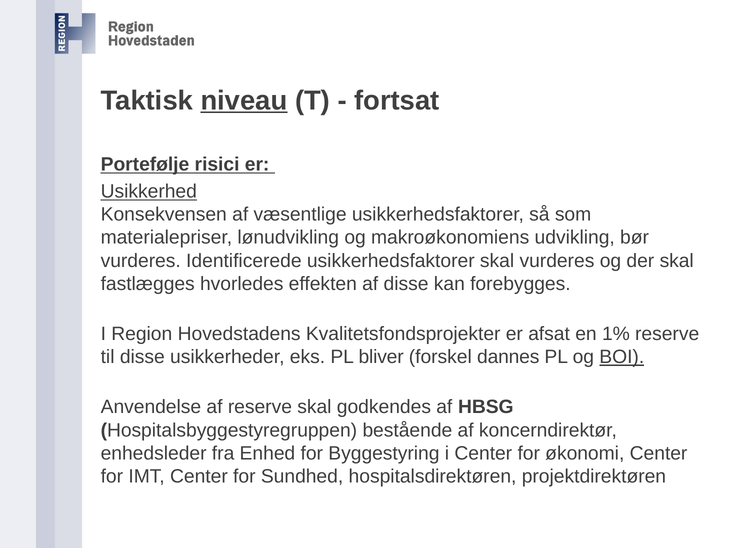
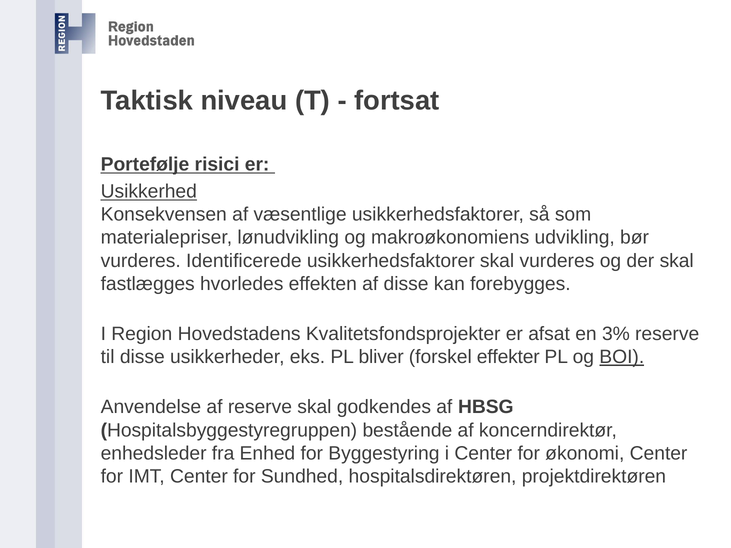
niveau underline: present -> none (244, 101)
1%: 1% -> 3% (616, 334)
dannes: dannes -> effekter (508, 357)
